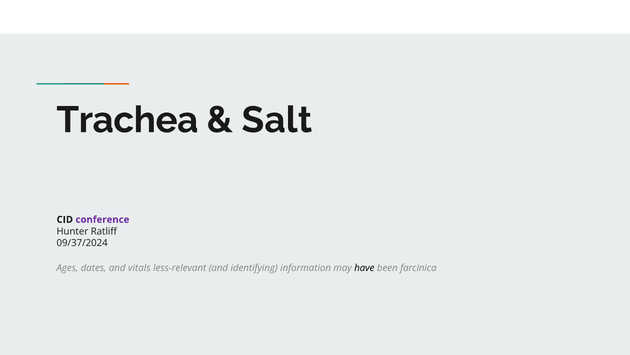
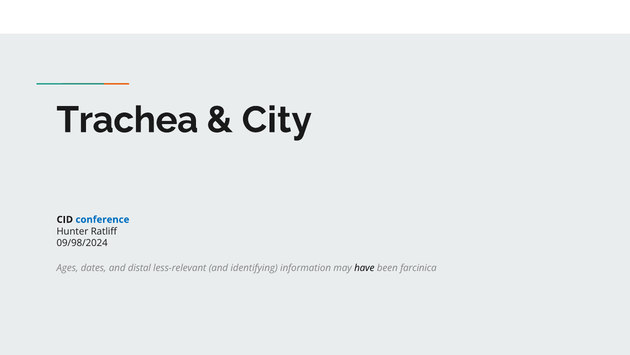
Salt: Salt -> City (277, 120)
conference colour: purple -> blue (102, 219)
09/37/2024: 09/37/2024 -> 09/98/2024 (82, 243)
vitals: vitals -> distal (139, 268)
